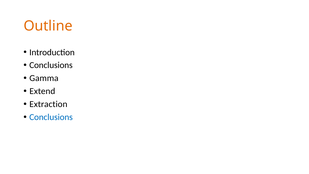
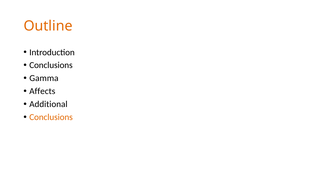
Extend: Extend -> Affects (42, 91)
Extraction: Extraction -> Additional (48, 104)
Conclusions colour: blue -> orange (51, 117)
